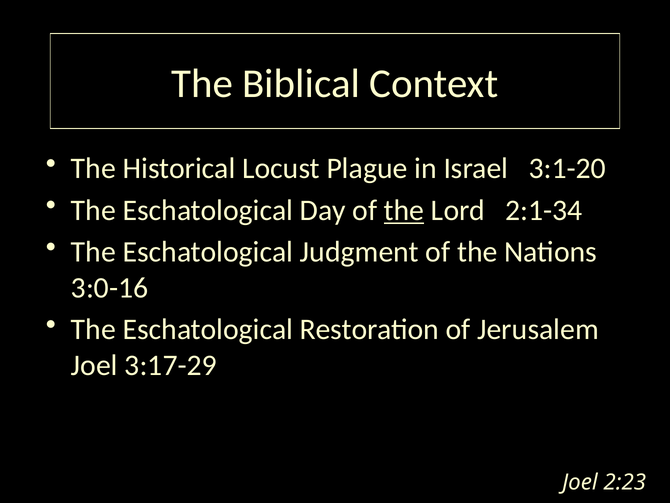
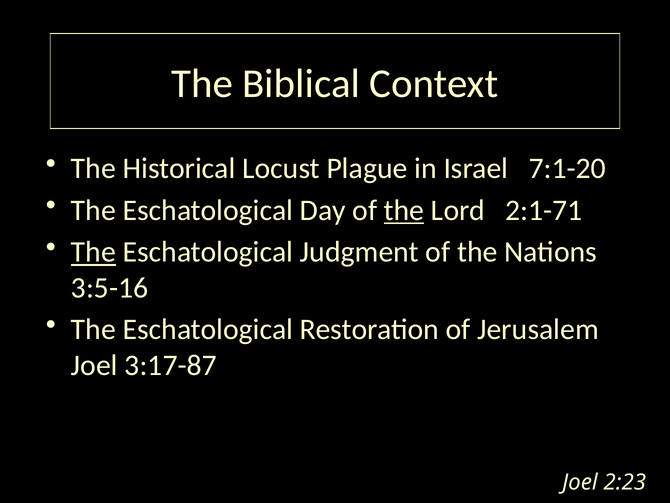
3:1-20: 3:1-20 -> 7:1-20 (567, 168)
2:1-34: 2:1-34 -> 2:1-71 (544, 210)
The underline: none -> present (93, 252)
3:0-16: 3:0-16 -> 3:5-16 (110, 288)
3:17-29: 3:17-29 -> 3:17-87 (171, 365)
